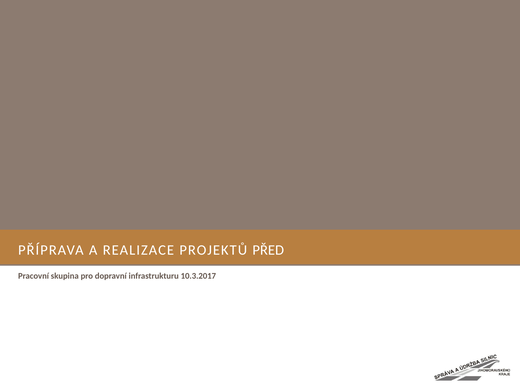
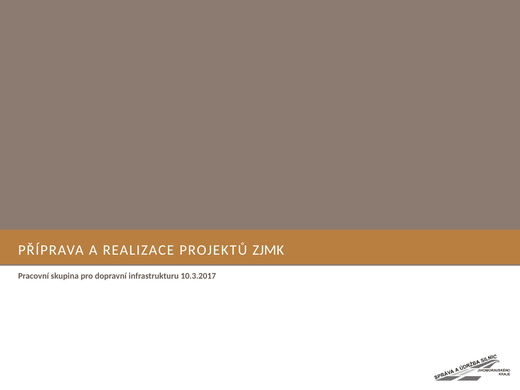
PŘED: PŘED -> ZJMK (268, 250)
